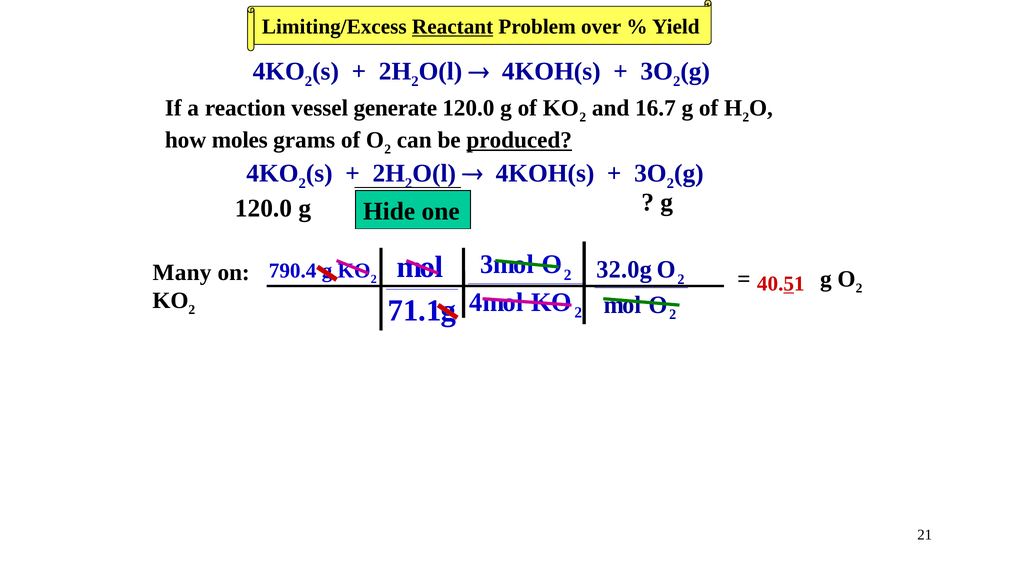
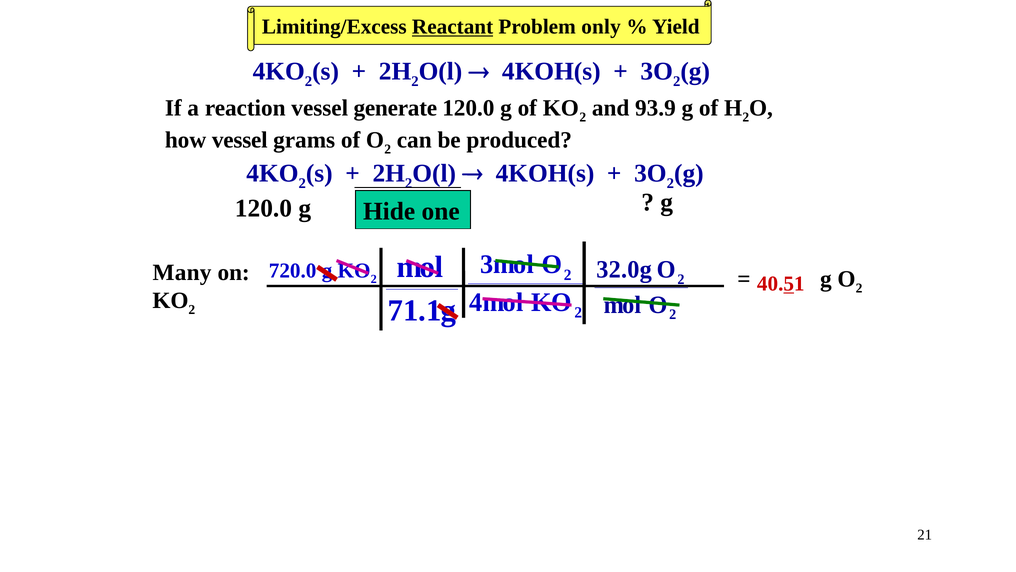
over: over -> only (601, 27)
16.7: 16.7 -> 93.9 (655, 108)
how moles: moles -> vessel (240, 140)
produced underline: present -> none (519, 140)
790.4: 790.4 -> 720.0 (293, 271)
